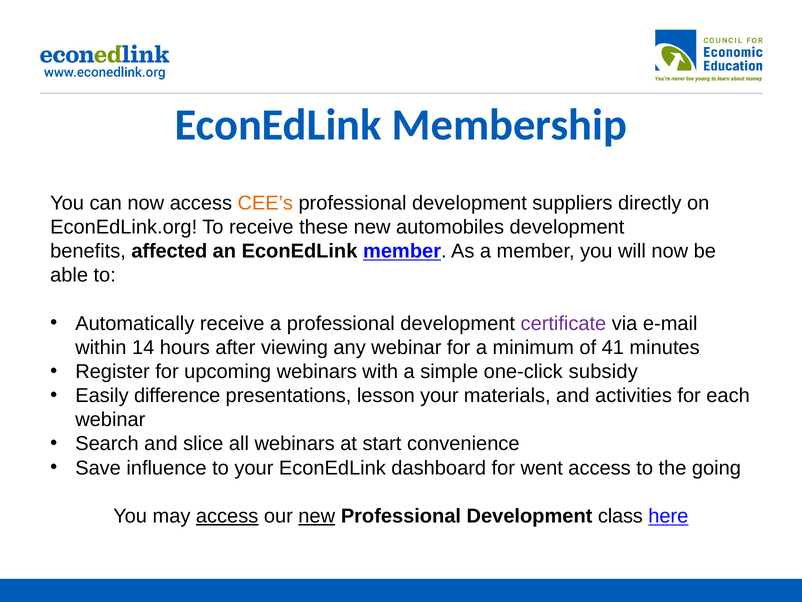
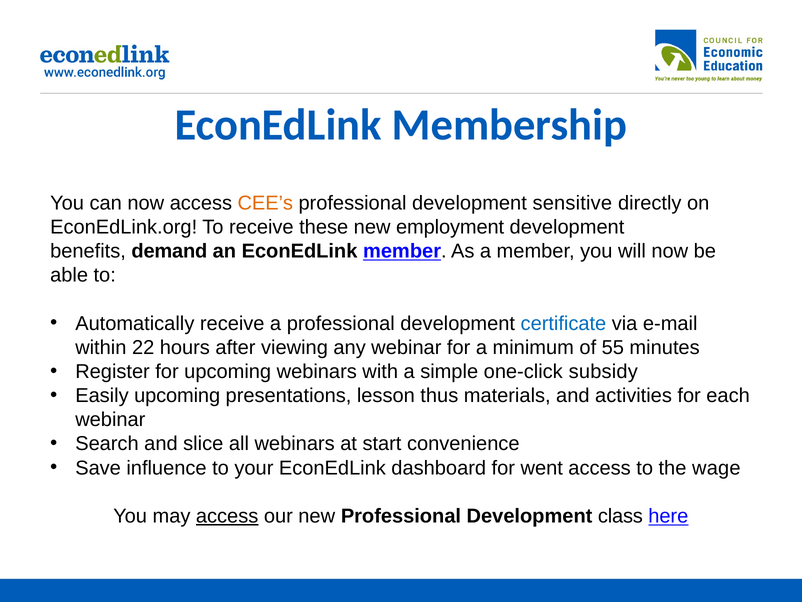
suppliers: suppliers -> sensitive (572, 203)
automobiles: automobiles -> employment (450, 227)
affected: affected -> demand (169, 251)
certificate colour: purple -> blue (563, 323)
14: 14 -> 22 (143, 347)
41: 41 -> 55 (613, 347)
Easily difference: difference -> upcoming (177, 395)
lesson your: your -> thus (439, 395)
going: going -> wage (716, 468)
new underline: present -> none (317, 516)
